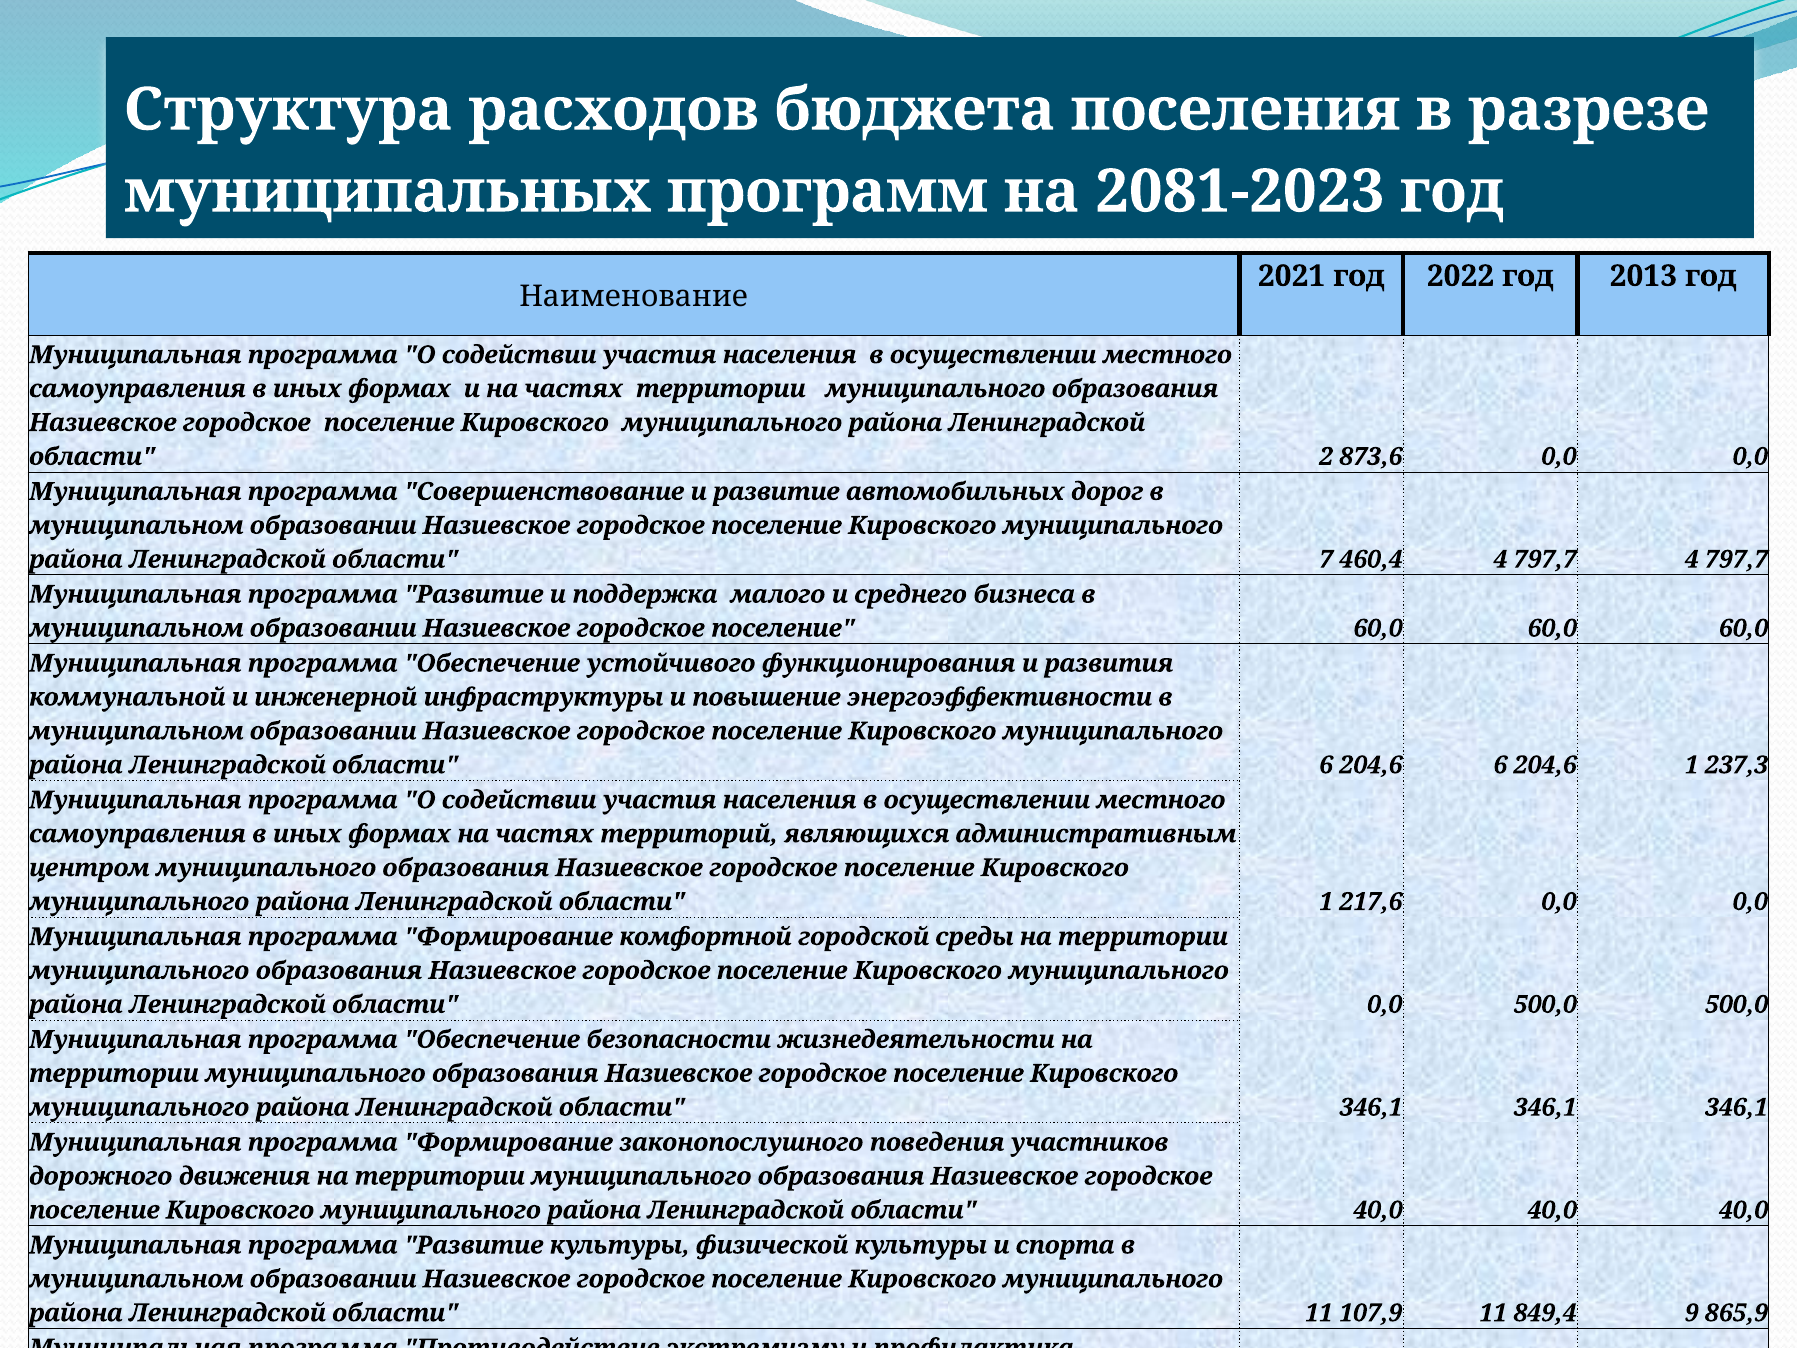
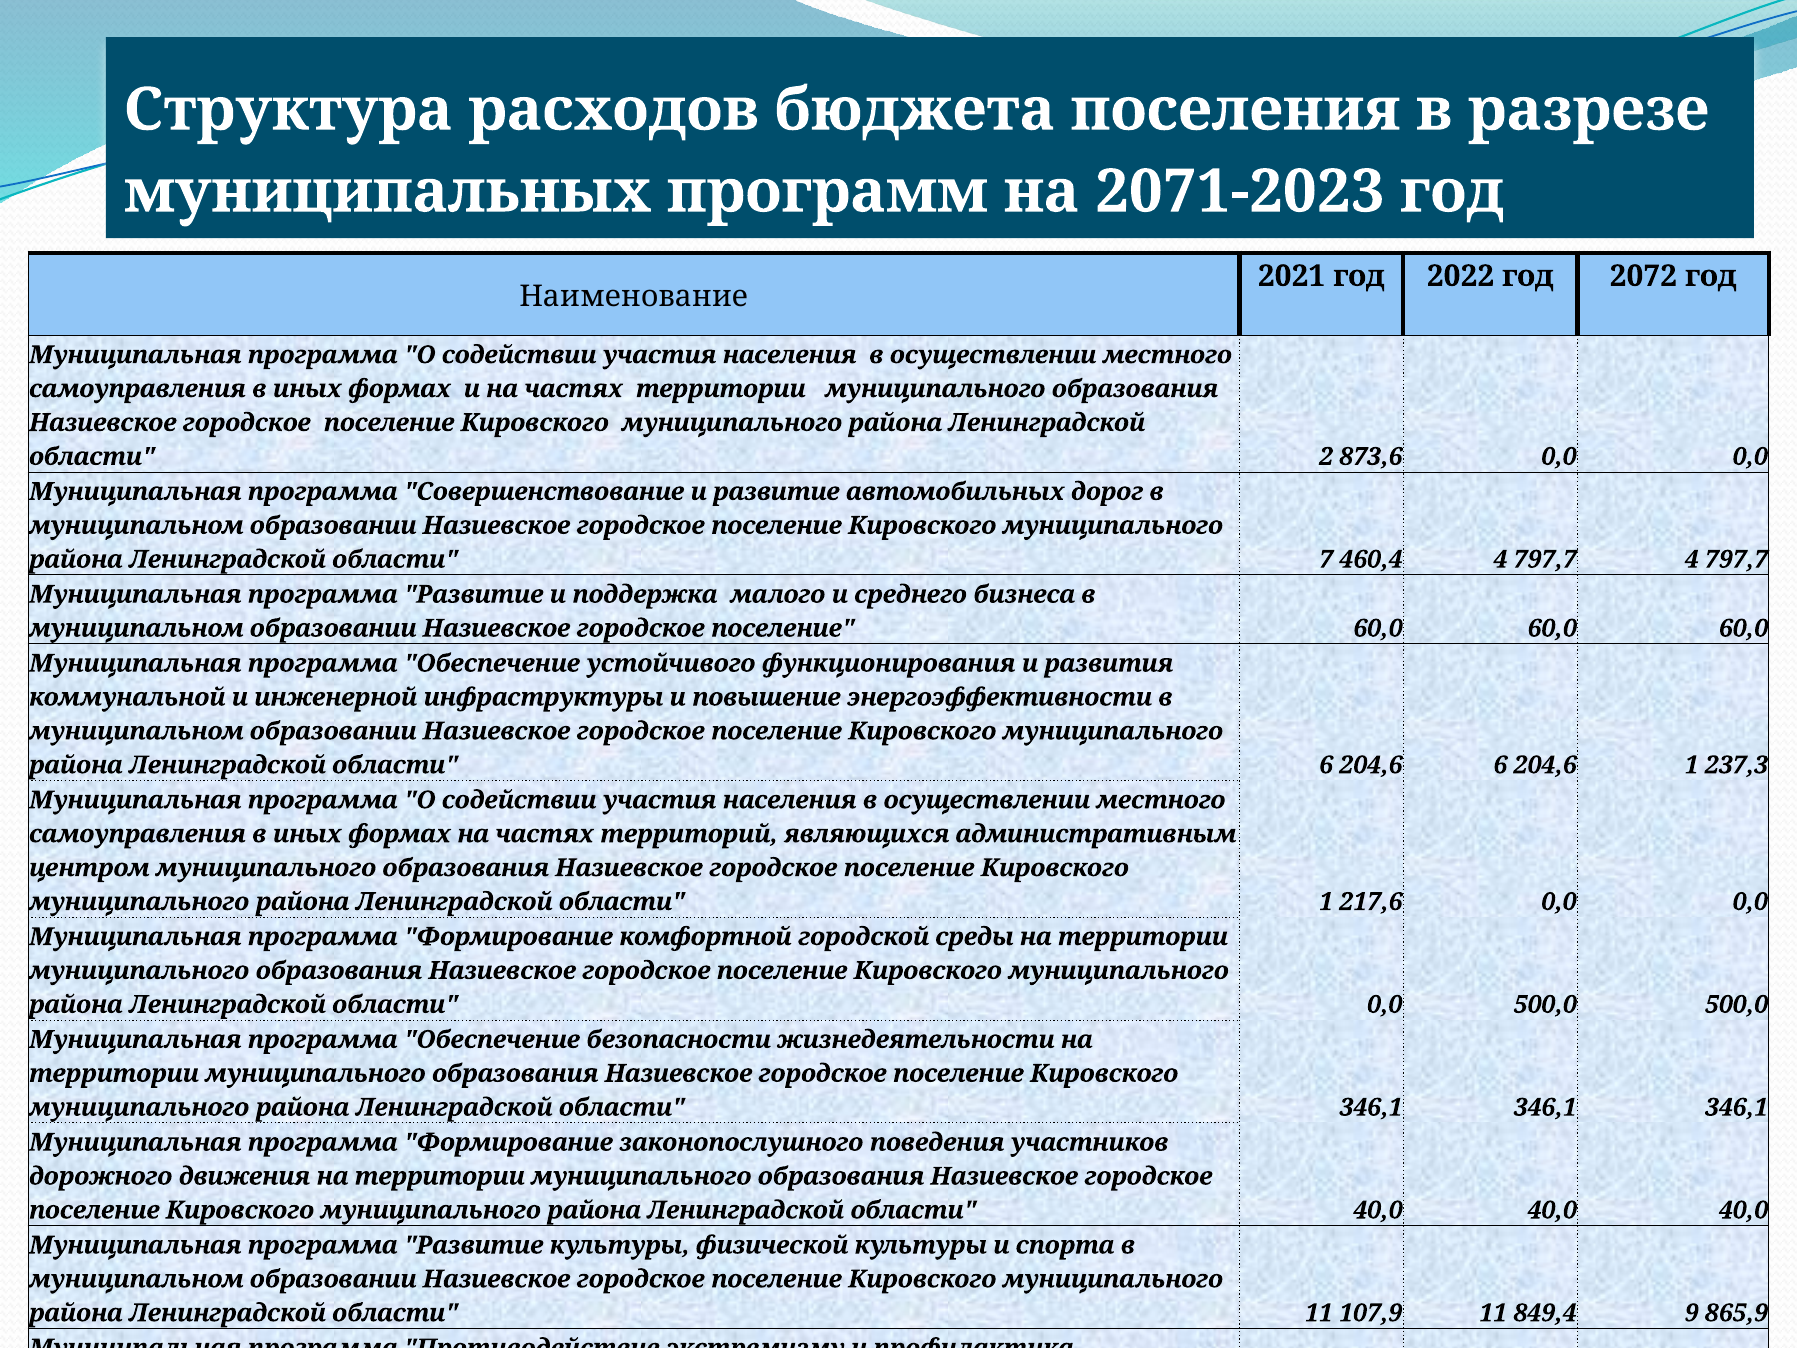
2081-2023: 2081-2023 -> 2071-2023 (1240, 192)
2013: 2013 -> 2072 (1643, 276)
